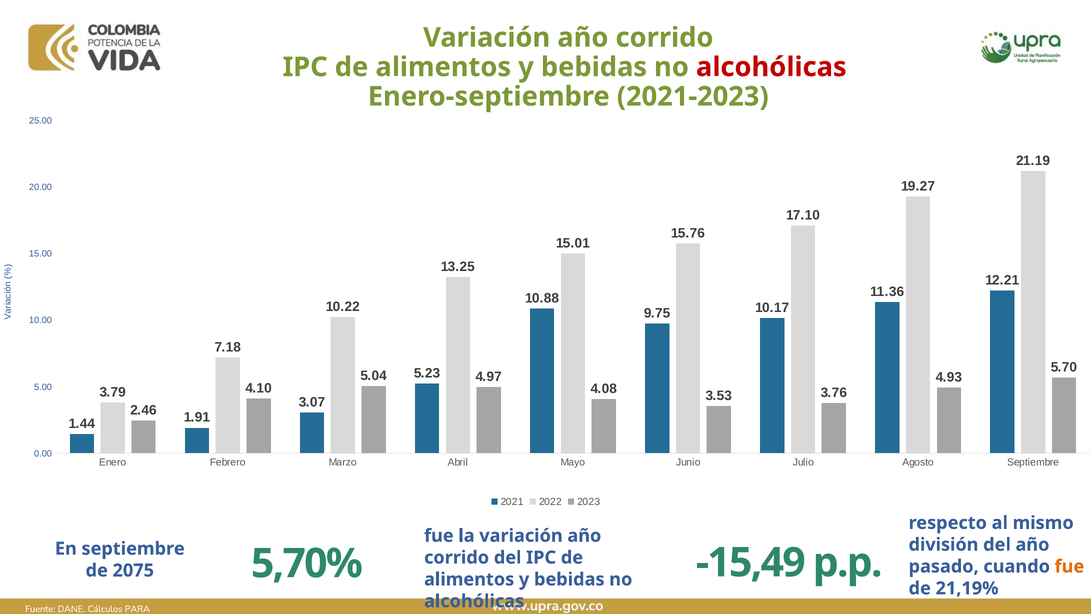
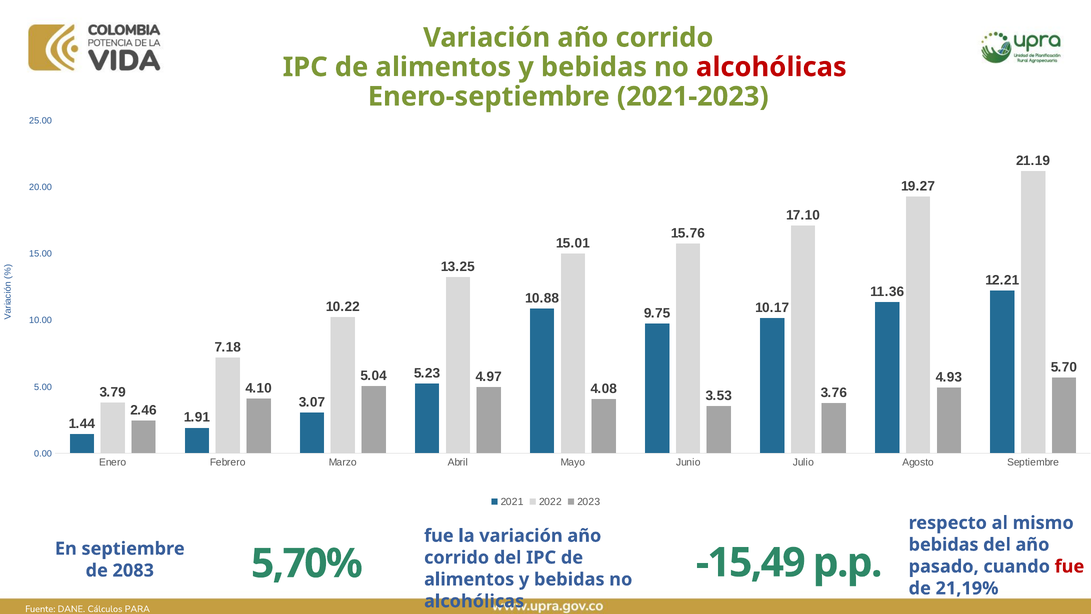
división: división -> bebidas (944, 544)
fue colour: orange -> red (1069, 566)
2075: 2075 -> 2083 (133, 570)
